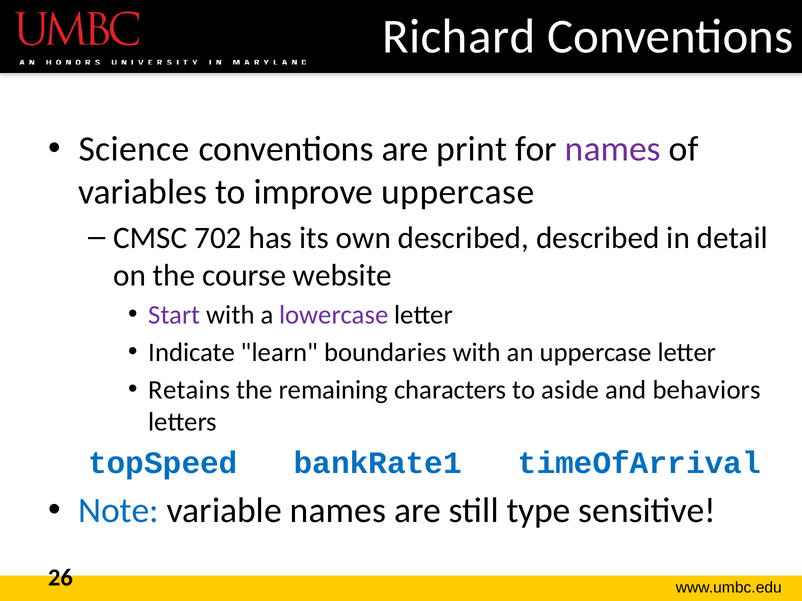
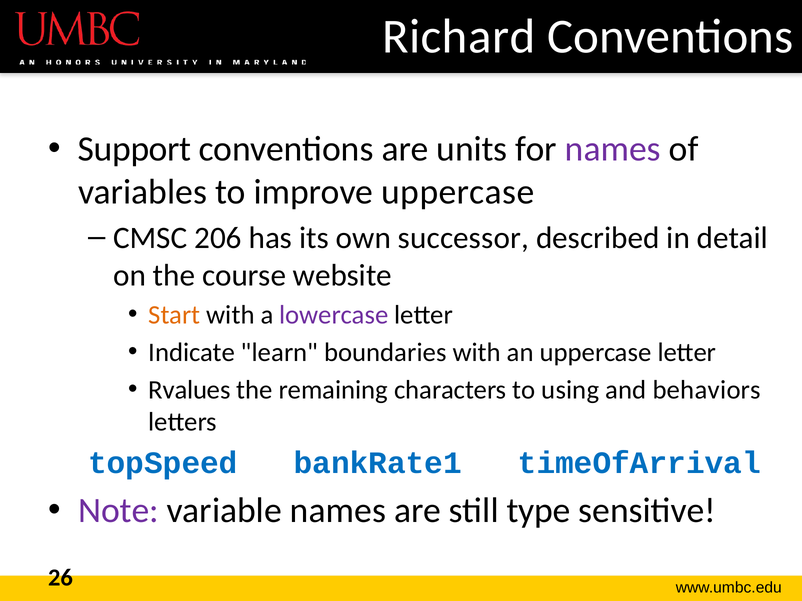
Science: Science -> Support (135, 149)
print: print -> units (472, 149)
702: 702 -> 206 (218, 238)
own described: described -> successor (463, 238)
Start colour: purple -> orange (174, 315)
Retains: Retains -> Rvalues (189, 390)
aside: aside -> using (570, 390)
Note colour: blue -> purple (119, 511)
